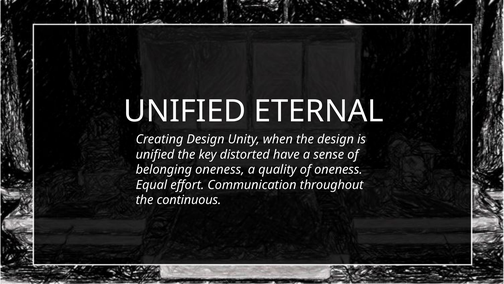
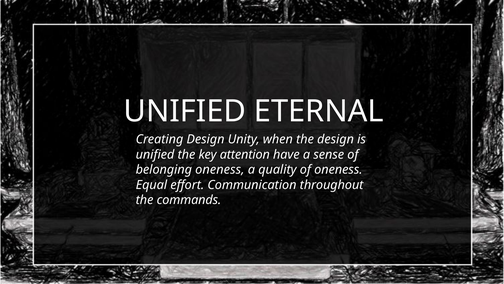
distorted: distorted -> attention (245, 154)
continuous: continuous -> commands (189, 200)
